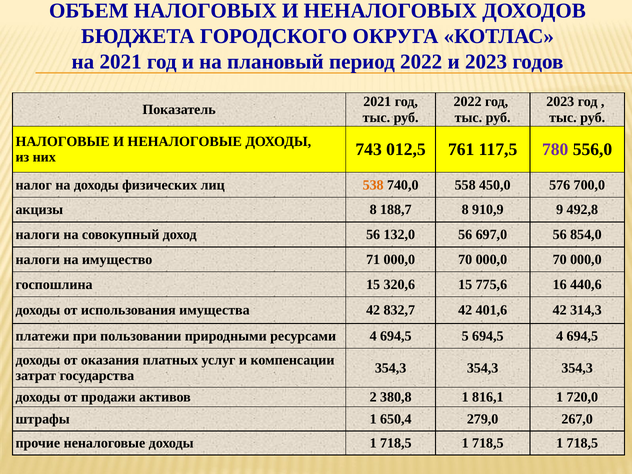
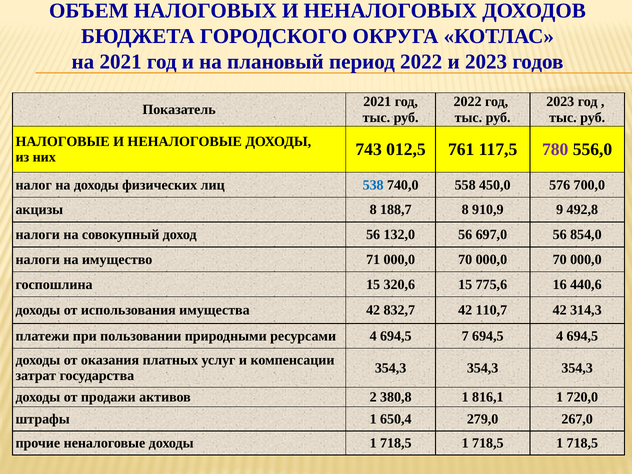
538 colour: orange -> blue (373, 185)
401,6: 401,6 -> 110,7 (491, 310)
5: 5 -> 7 (465, 336)
